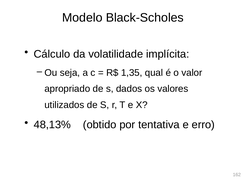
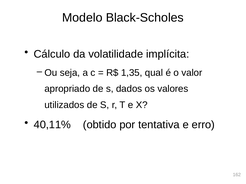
48,13%: 48,13% -> 40,11% (52, 125)
